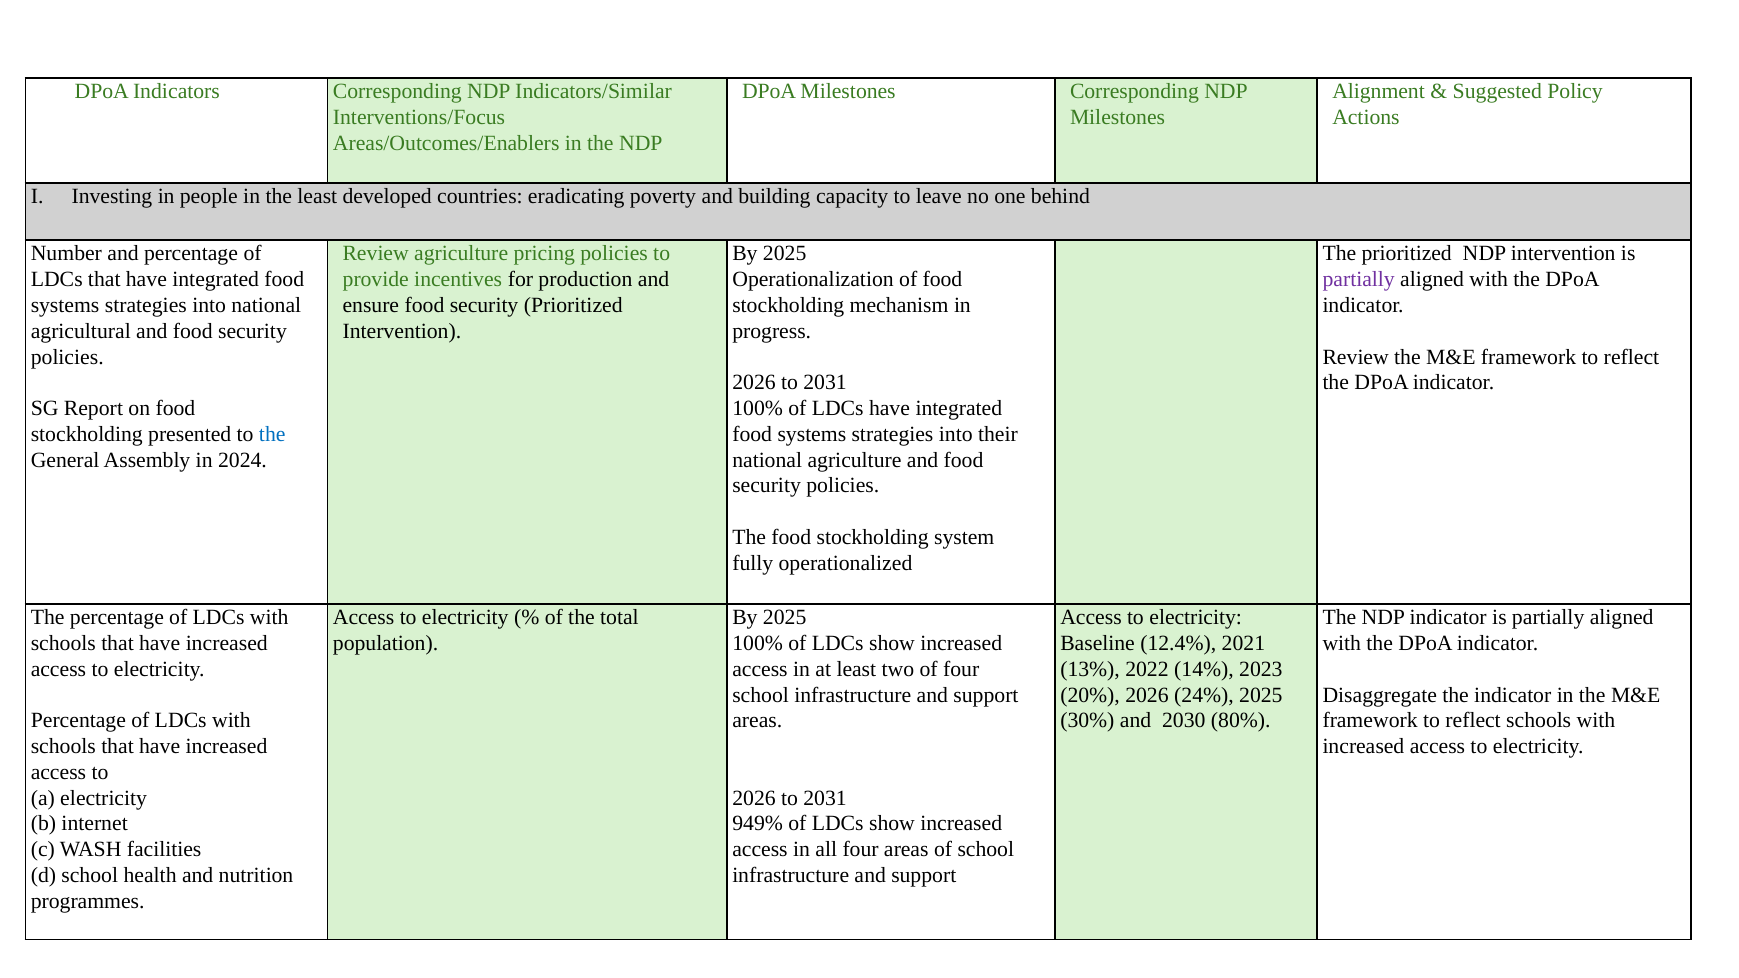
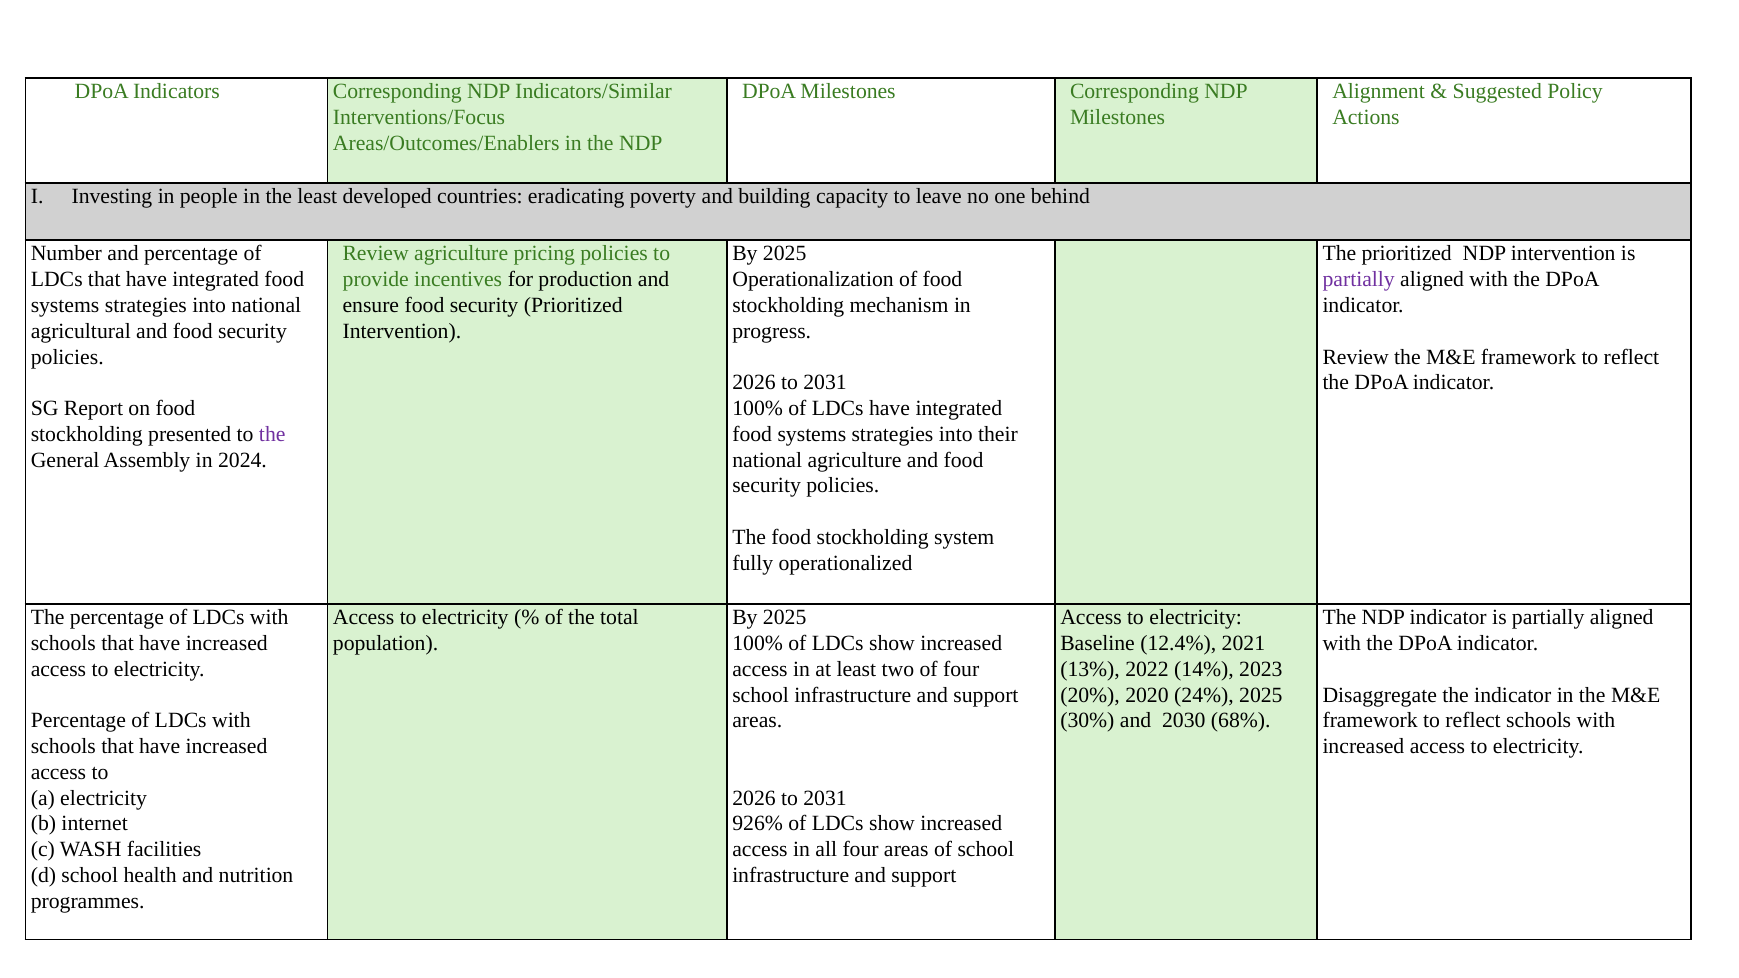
the colour: blue -> purple (272, 434)
20% 2026: 2026 -> 2020 (1147, 695)
80%: 80% -> 68% (1241, 721)
949%: 949% -> 926% (758, 824)
